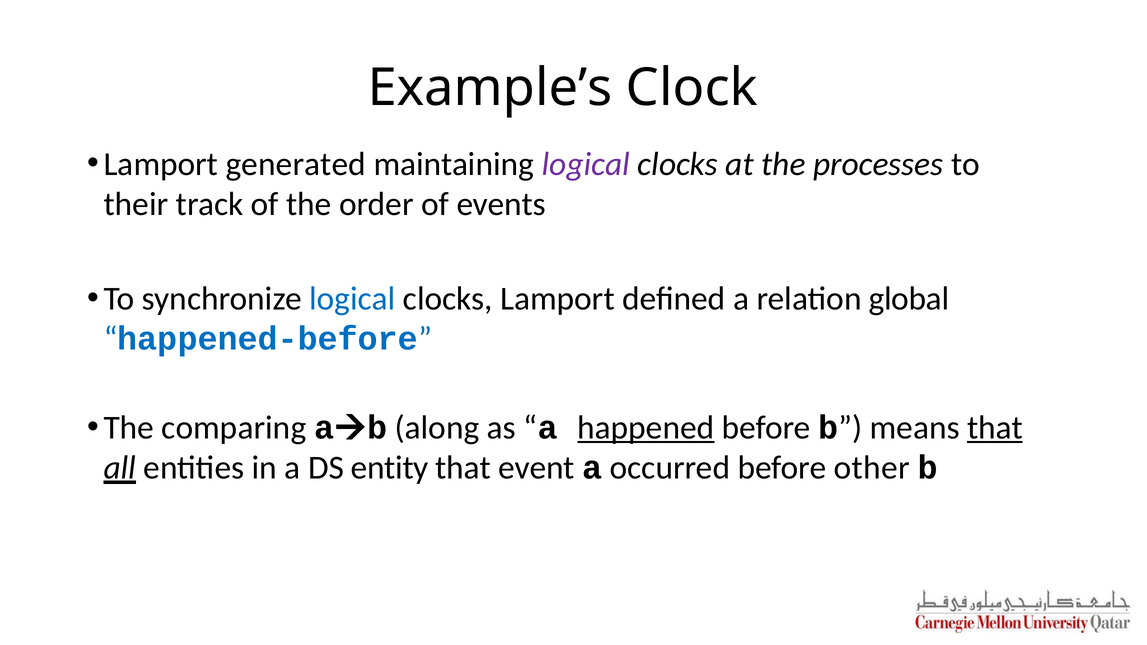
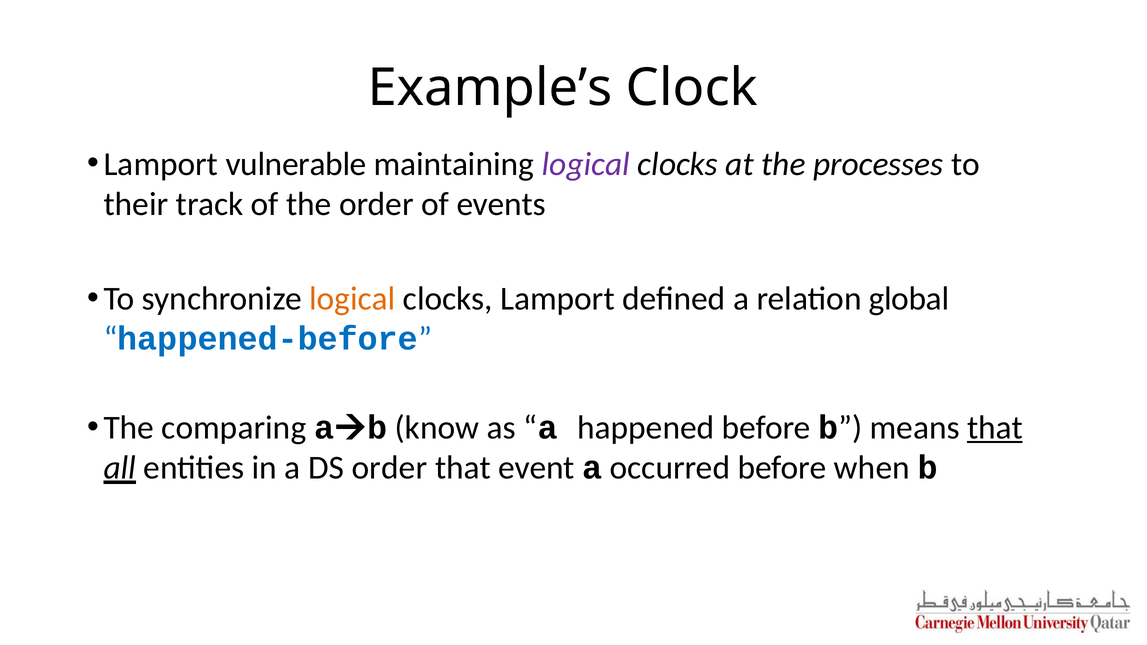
generated: generated -> vulnerable (296, 164)
logical colour: blue -> orange (352, 299)
along: along -> know (437, 428)
happened underline: present -> none (646, 428)
DS entity: entity -> order (389, 468)
other: other -> when (872, 468)
